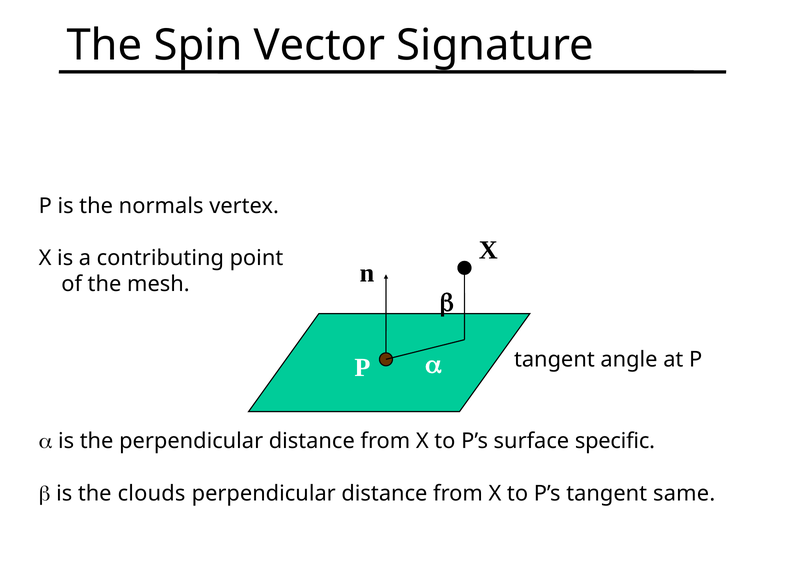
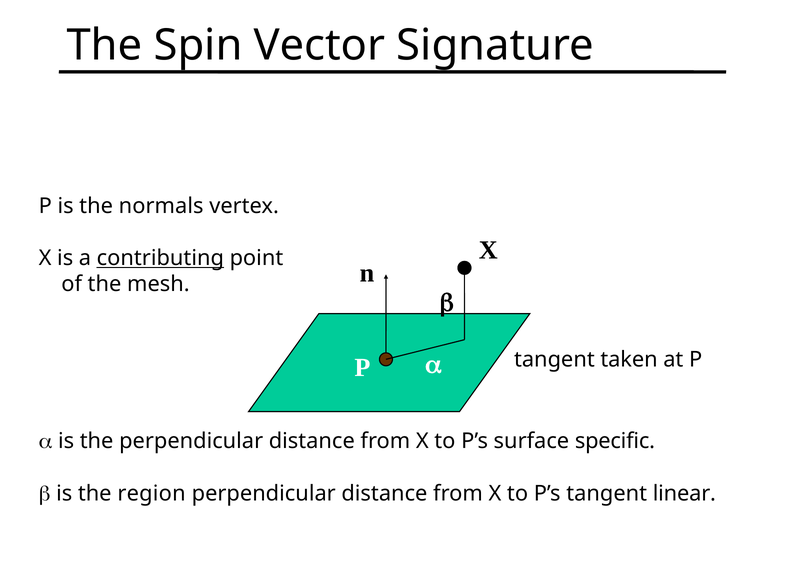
contributing underline: none -> present (160, 258)
angle: angle -> taken (629, 360)
clouds: clouds -> region (152, 494)
same: same -> linear (684, 494)
